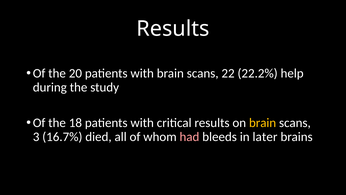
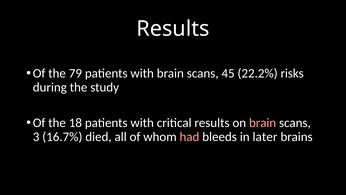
20: 20 -> 79 (75, 73)
22: 22 -> 45 (228, 73)
help: help -> risks (292, 73)
brain colour: yellow -> pink (263, 123)
